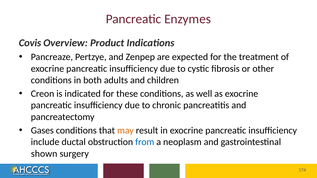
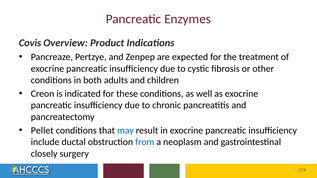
Gases: Gases -> Pellet (42, 131)
may colour: orange -> blue (125, 131)
shown: shown -> closely (44, 154)
